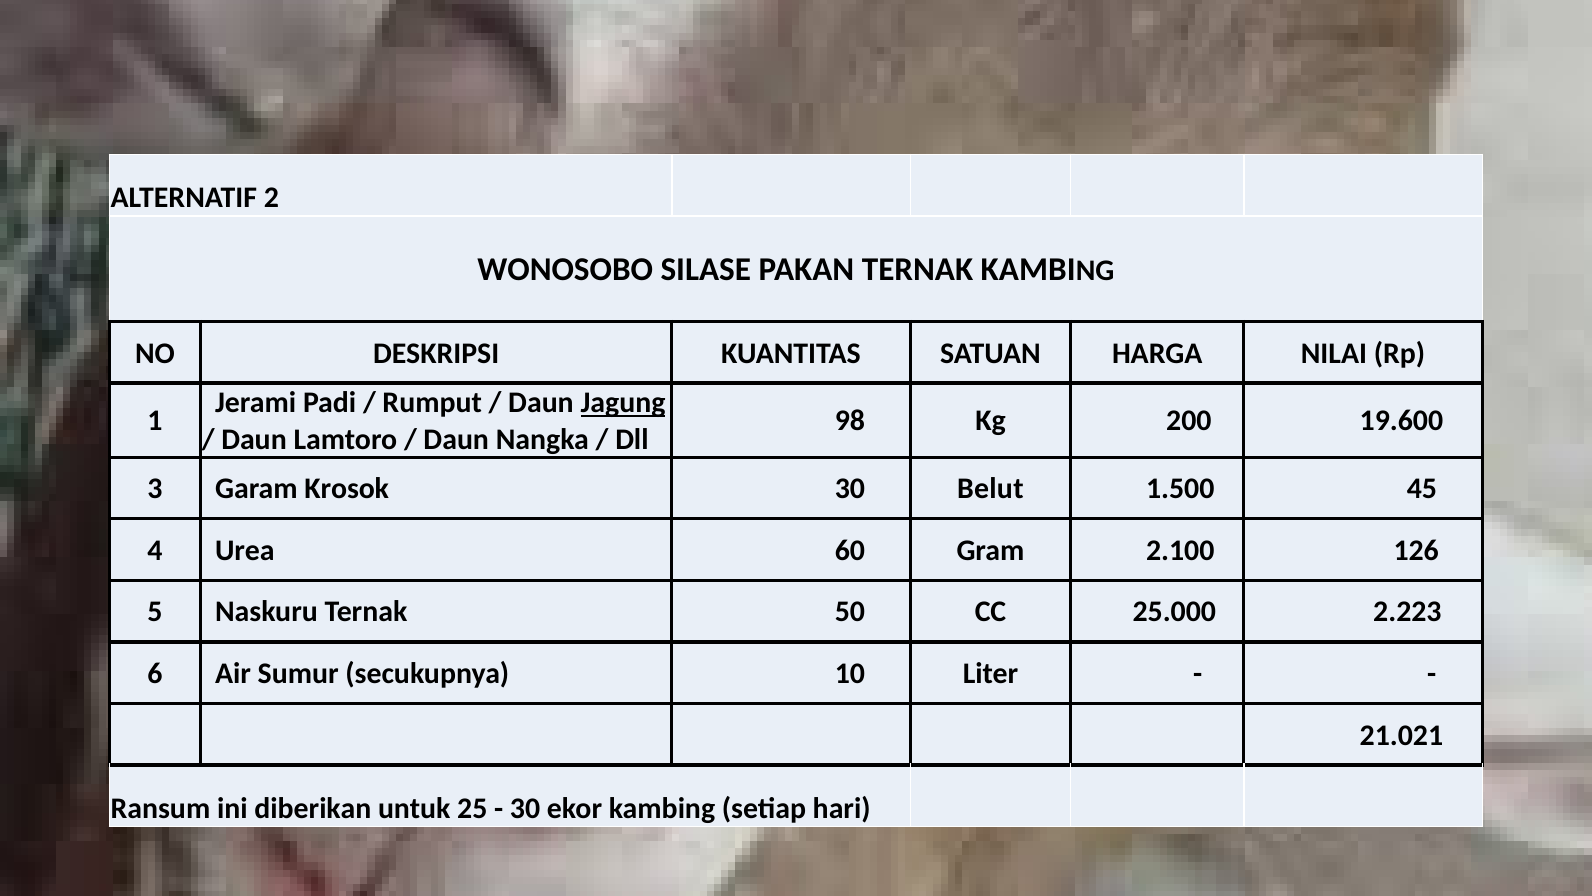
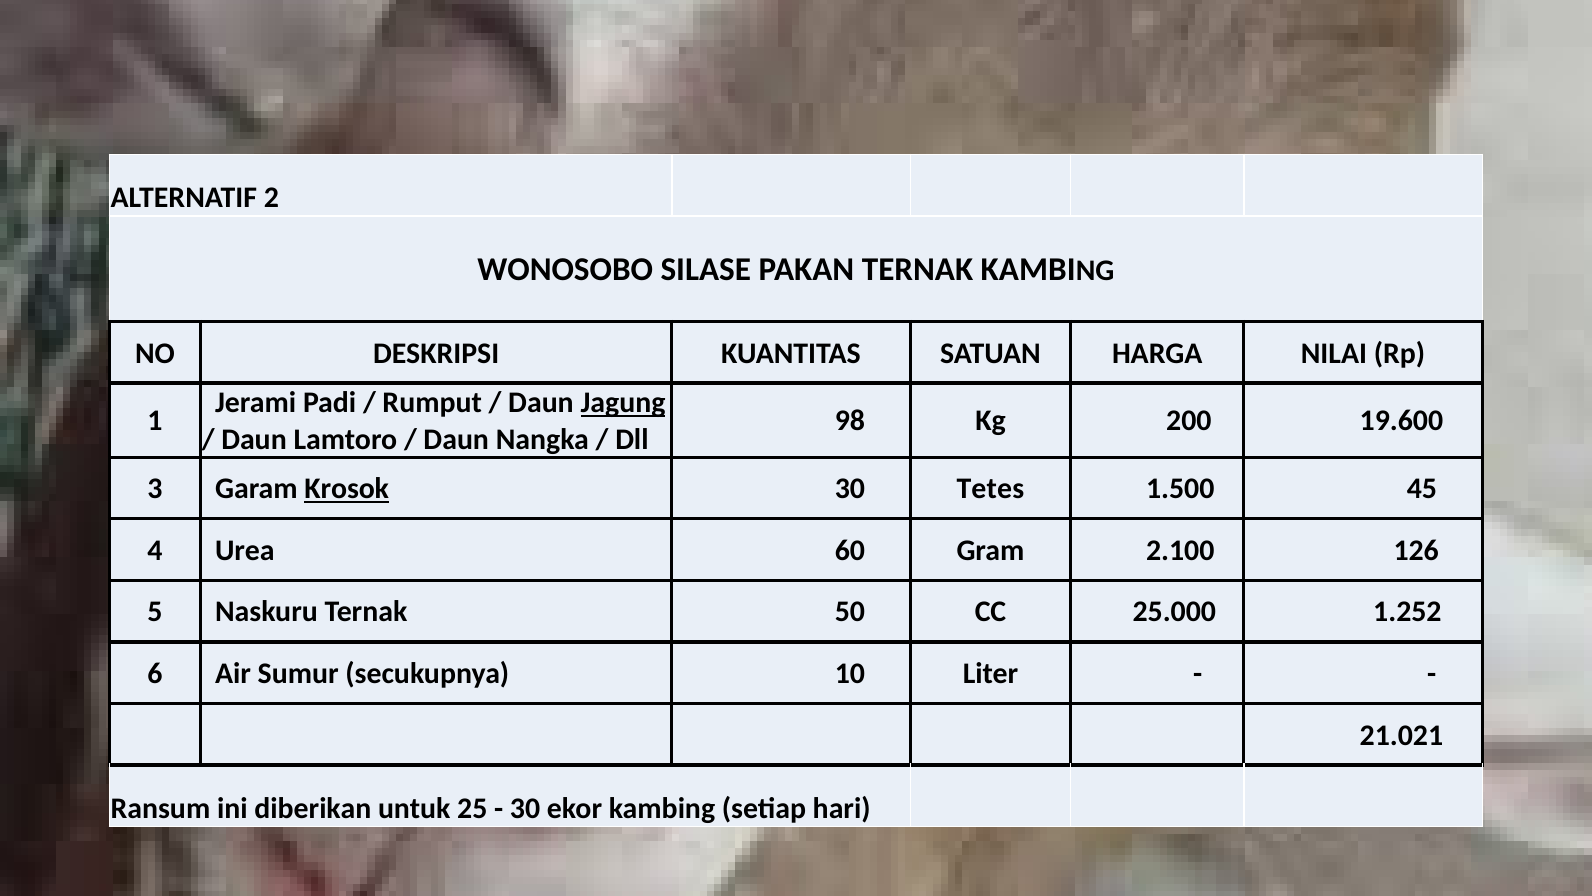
Krosok underline: none -> present (347, 489)
Belut: Belut -> Tetes (990, 489)
2.223: 2.223 -> 1.252 (1407, 612)
